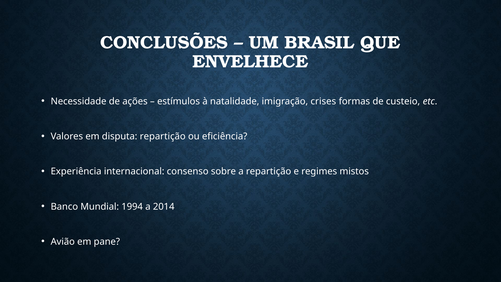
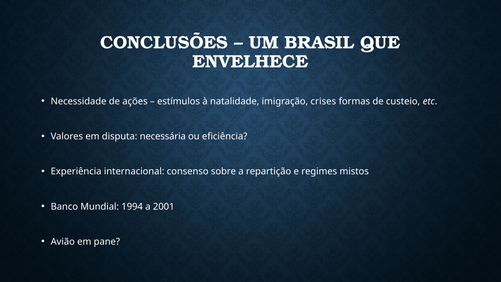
disputa repartição: repartição -> necessária (163, 136)
2014: 2014 -> 2001 (164, 206)
